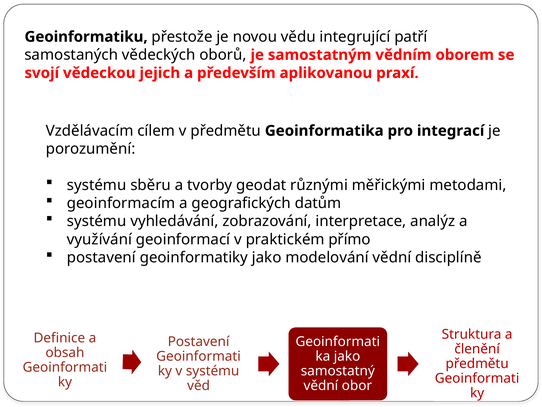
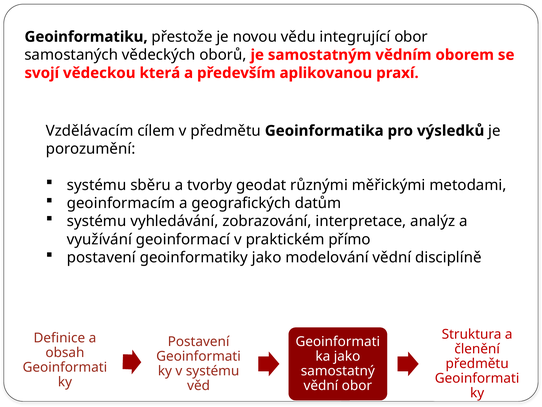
integrující patří: patří -> obor (411, 37)
jejich: jejich -> která (160, 73)
integrací: integrací -> výsledků (451, 131)
